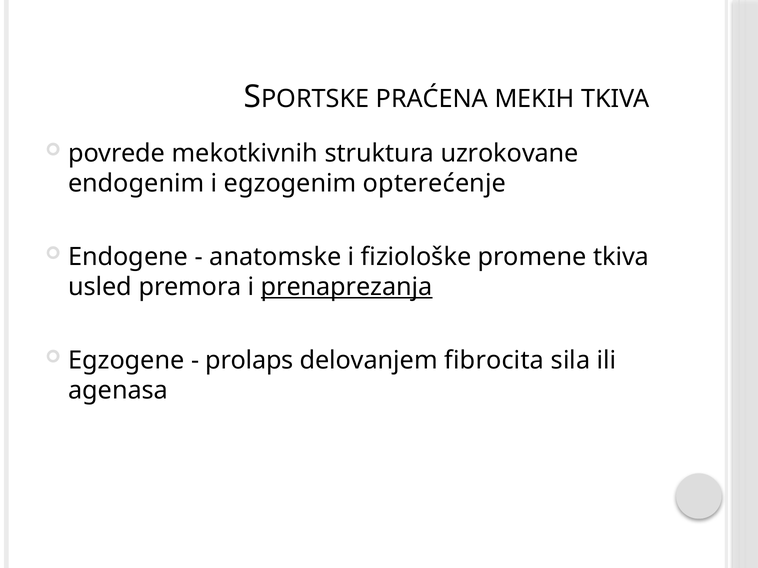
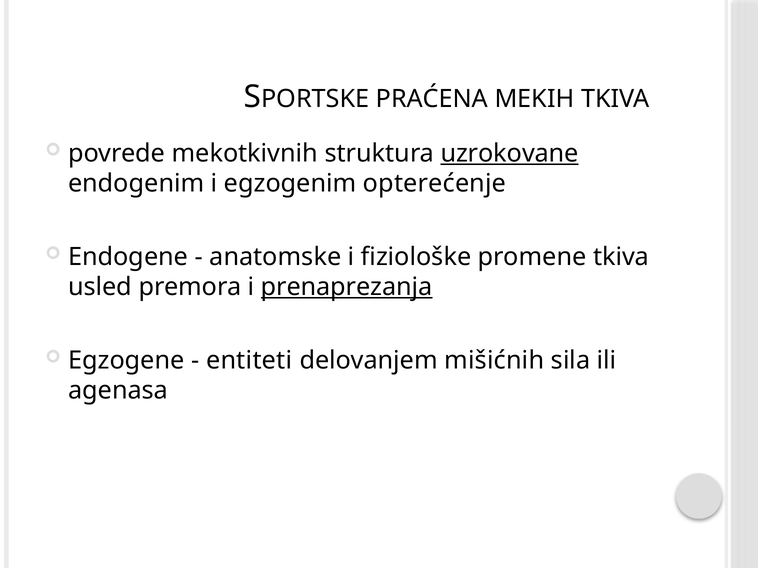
uzrokovane underline: none -> present (510, 153)
prolaps: prolaps -> entiteti (249, 361)
fibrocita: fibrocita -> mišićnih (494, 361)
